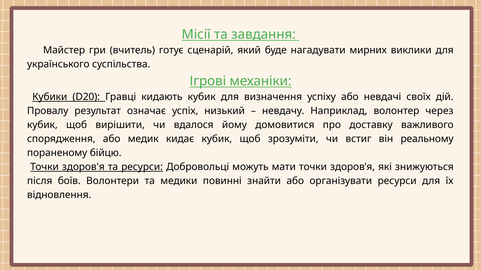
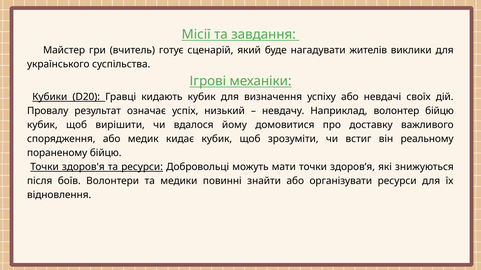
мирних: мирних -> жителів (368, 50)
волонтер через: через -> бійцю (439, 111)
